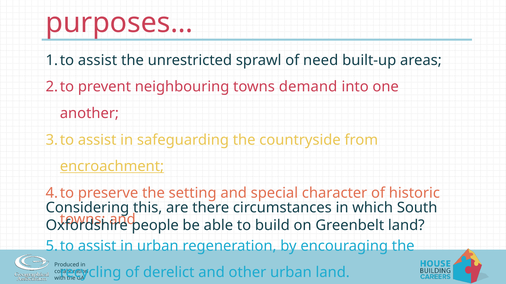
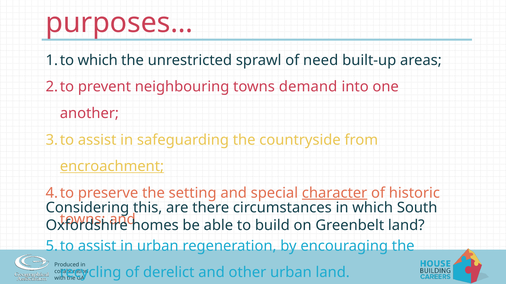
assist: assist -> which (98, 60)
character underline: none -> present (335, 193)
people: people -> homes (155, 226)
